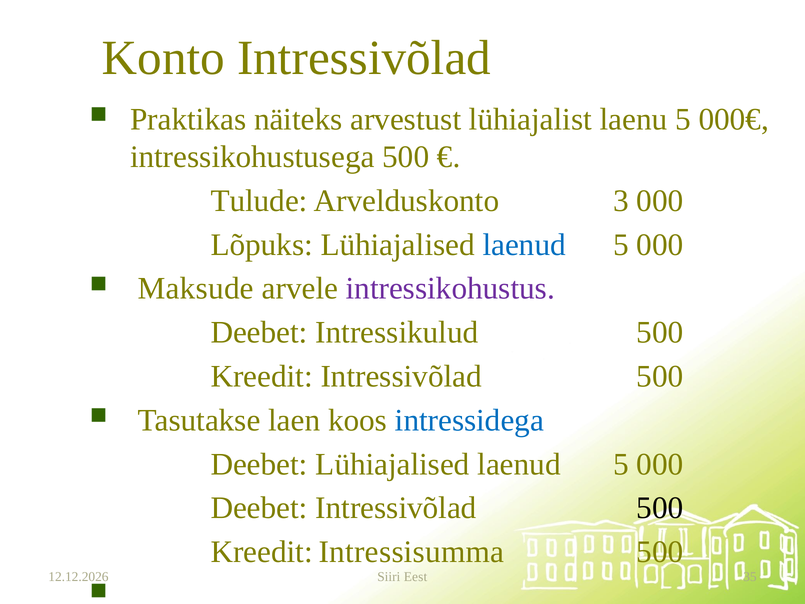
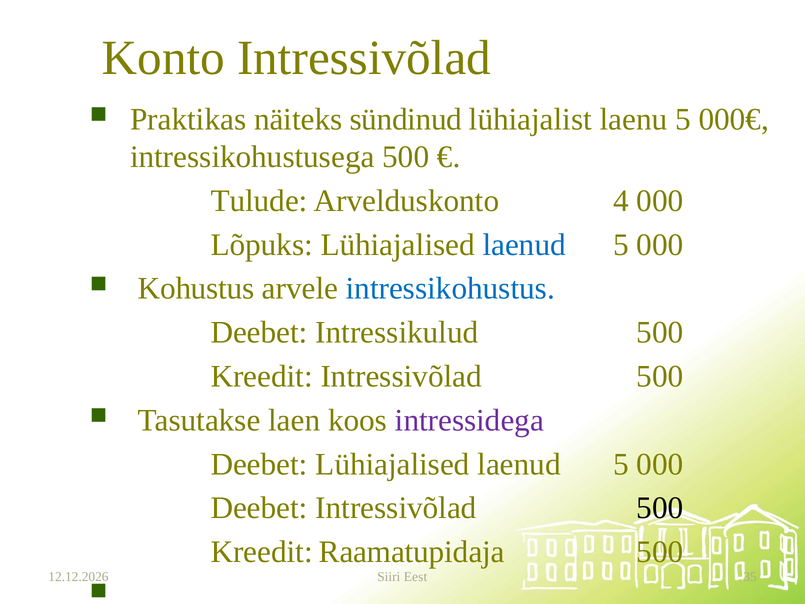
arvestust: arvestust -> sündinud (406, 119)
3: 3 -> 4 (621, 201)
Maksude: Maksude -> Kohustus (196, 289)
intressikohustus colour: purple -> blue (450, 289)
intressidega colour: blue -> purple (469, 420)
Intressisumma: Intressisumma -> Raamatupidaja (412, 552)
